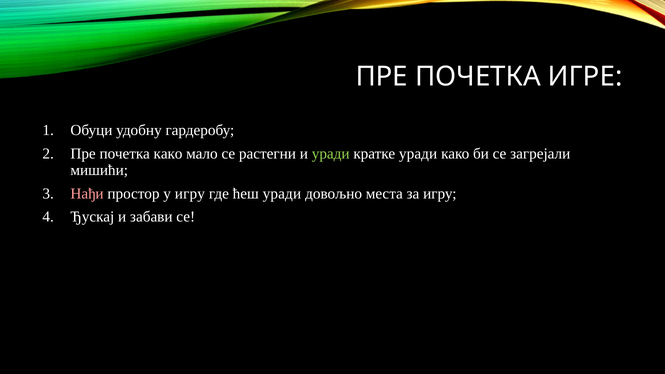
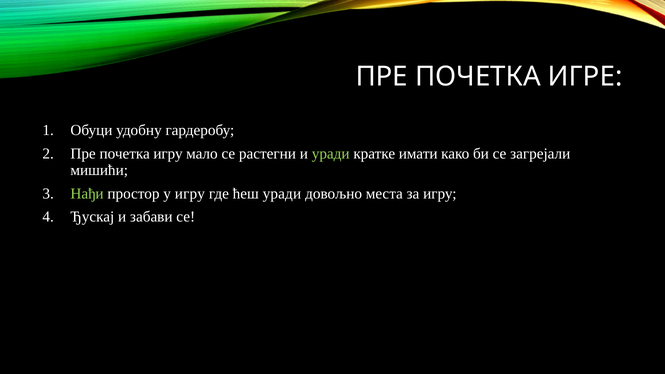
почетка како: како -> игру (168, 154)
кратке уради: уради -> имати (418, 154)
Нађи colour: pink -> light green (87, 194)
